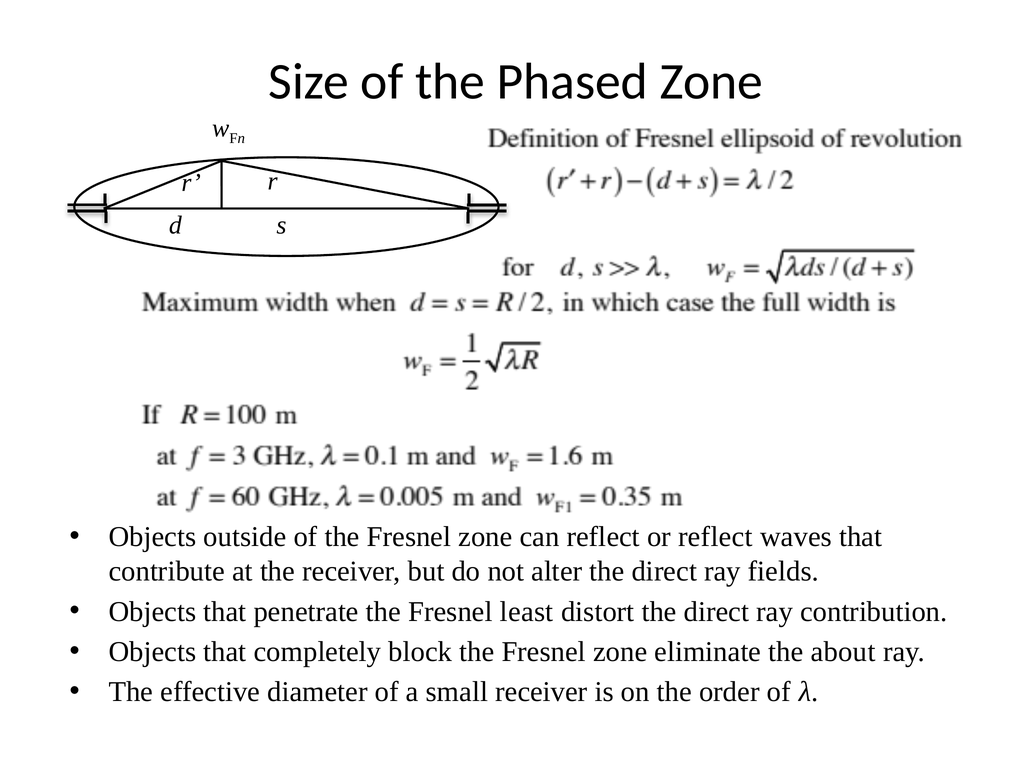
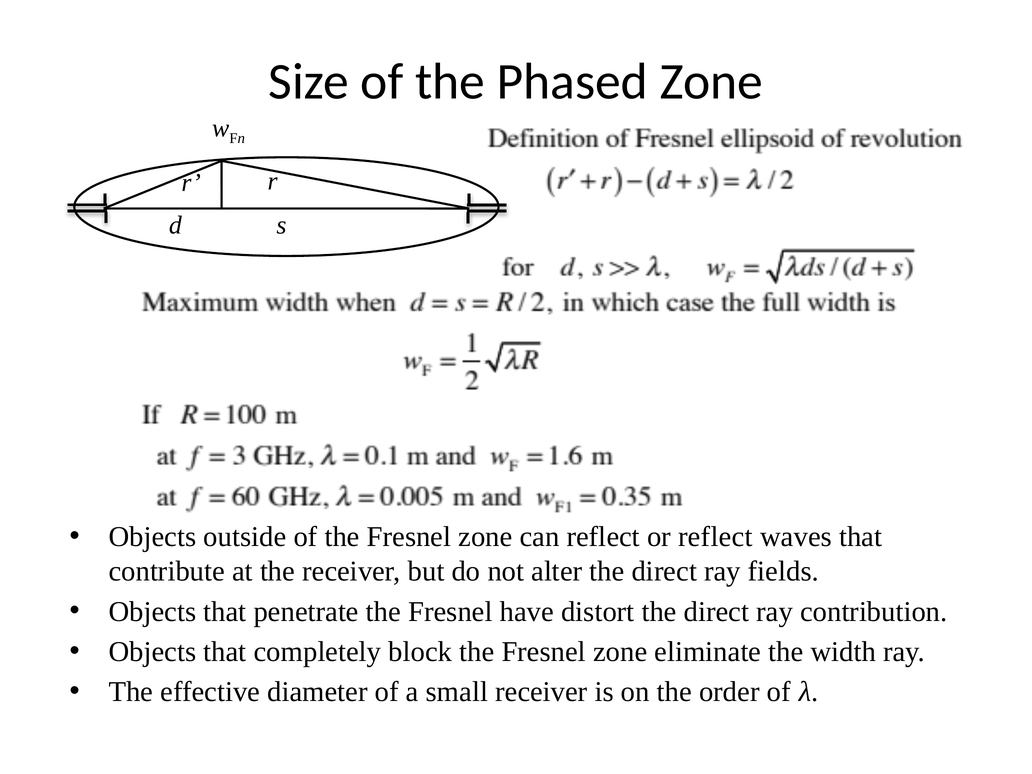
least: least -> have (527, 612)
about: about -> width (843, 652)
